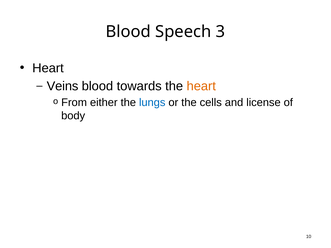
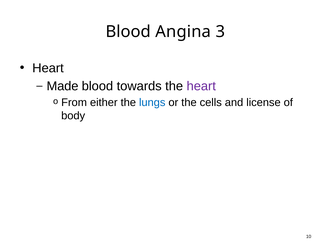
Speech: Speech -> Angina (183, 32)
Veins: Veins -> Made (63, 86)
heart colour: orange -> purple (201, 86)
